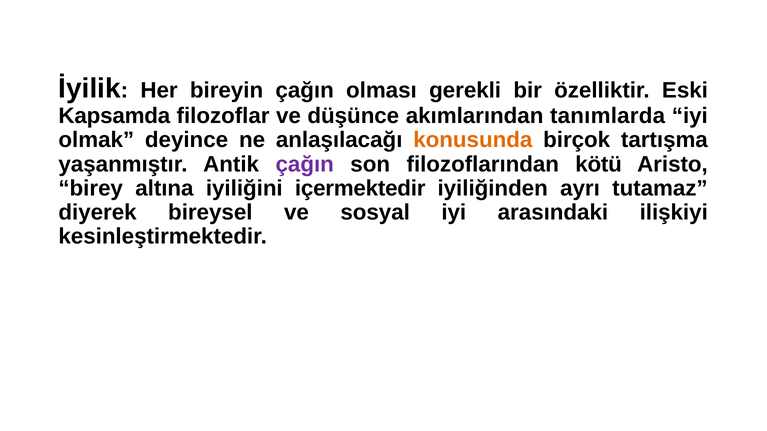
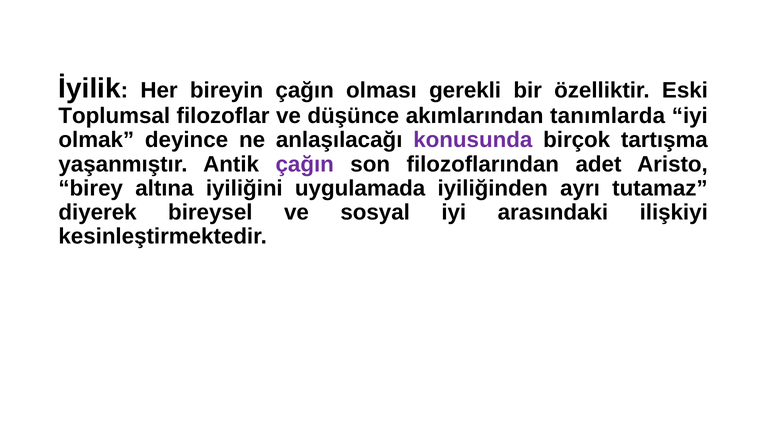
Kapsamda: Kapsamda -> Toplumsal (114, 116)
konusunda colour: orange -> purple (473, 140)
kötü: kötü -> adet (599, 164)
içermektedir: içermektedir -> uygulamada (360, 189)
